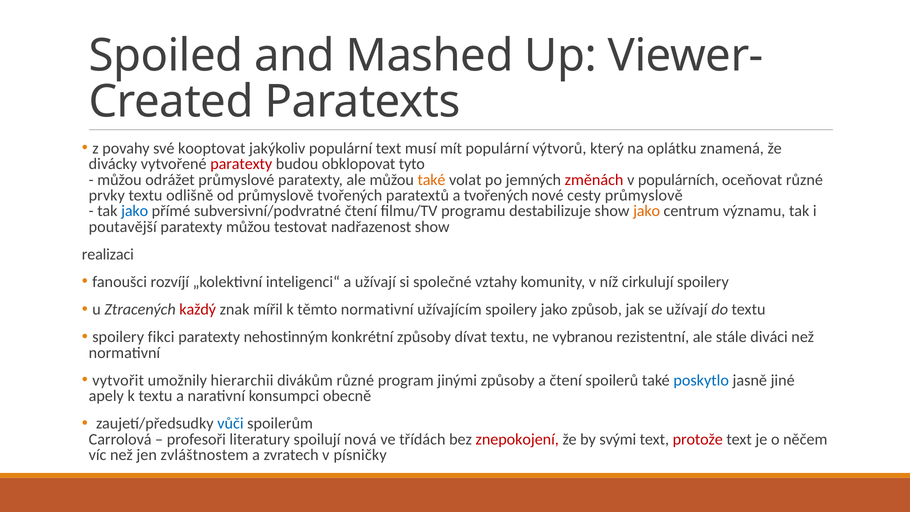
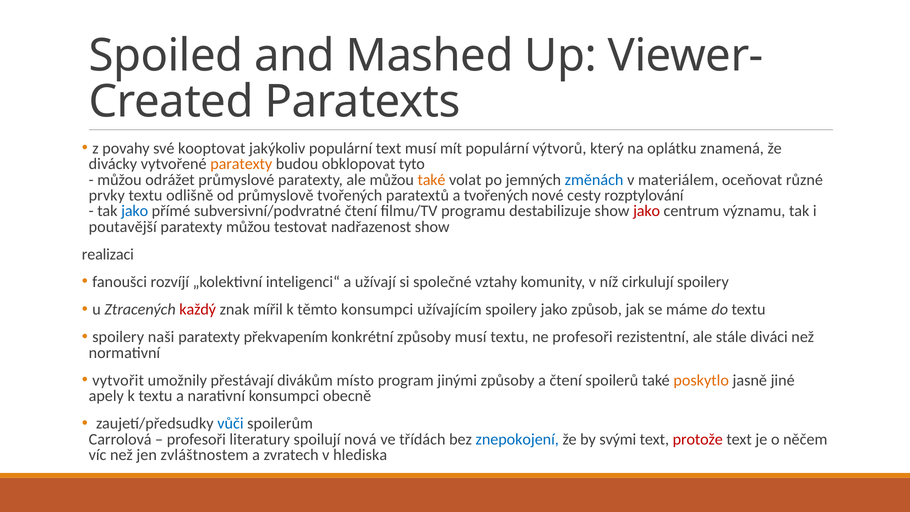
paratexty colour: red -> orange (241, 164)
změnách colour: red -> blue (594, 180)
populárních: populárních -> materiálem (678, 180)
cesty průmyslově: průmyslově -> rozptylování (644, 195)
jako colour: orange -> red (647, 211)
těmto normativní: normativní -> konsumpci (377, 309)
se užívají: užívají -> máme (687, 309)
fikci: fikci -> naši (161, 337)
nehostinným: nehostinným -> překvapením (286, 337)
způsoby dívat: dívat -> musí (471, 337)
ne vybranou: vybranou -> profesoři (583, 337)
hierarchii: hierarchii -> přestávají (242, 380)
divákům různé: různé -> místo (355, 380)
poskytlo colour: blue -> orange (701, 380)
znepokojení colour: red -> blue (517, 439)
písničky: písničky -> hlediska (360, 455)
